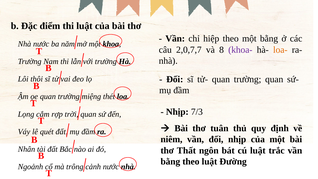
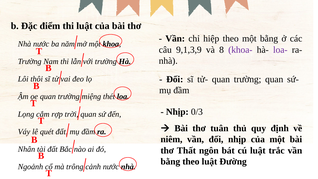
2,0,7,7: 2,0,7,7 -> 9,1,3,9 (189, 50)
loa- colour: orange -> purple (280, 50)
7/3: 7/3 -> 0/3 (197, 112)
